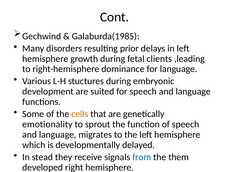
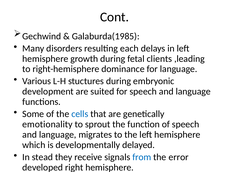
prior: prior -> each (129, 48)
cells colour: orange -> blue (80, 114)
them: them -> error (179, 157)
